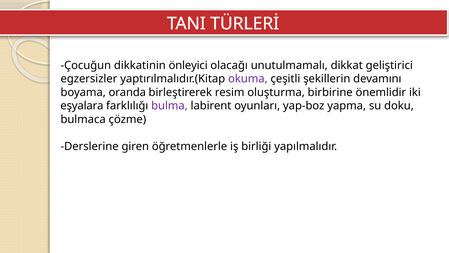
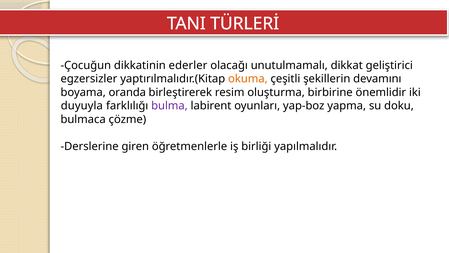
önleyici: önleyici -> ederler (188, 65)
okuma colour: purple -> orange (248, 79)
eşyalara: eşyalara -> duyuyla (82, 106)
